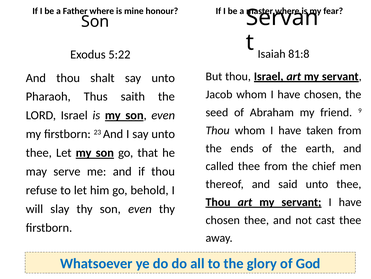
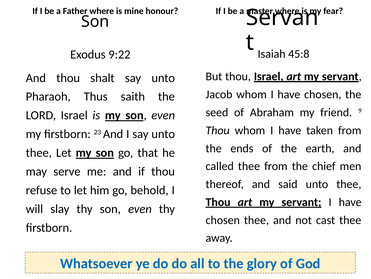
81:8: 81:8 -> 45:8 (299, 54)
5:22: 5:22 -> 9:22 (119, 54)
